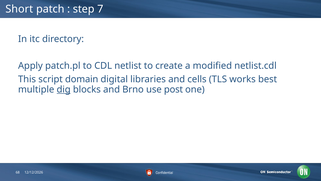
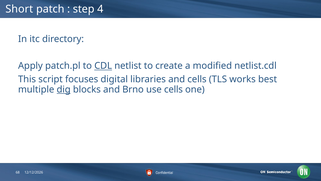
7: 7 -> 4 (100, 9)
CDL underline: none -> present (103, 66)
domain: domain -> focuses (82, 79)
use post: post -> cells (173, 89)
